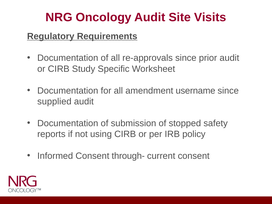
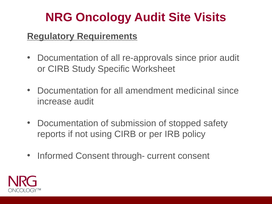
username: username -> medicinal (195, 91)
supplied: supplied -> increase (54, 101)
